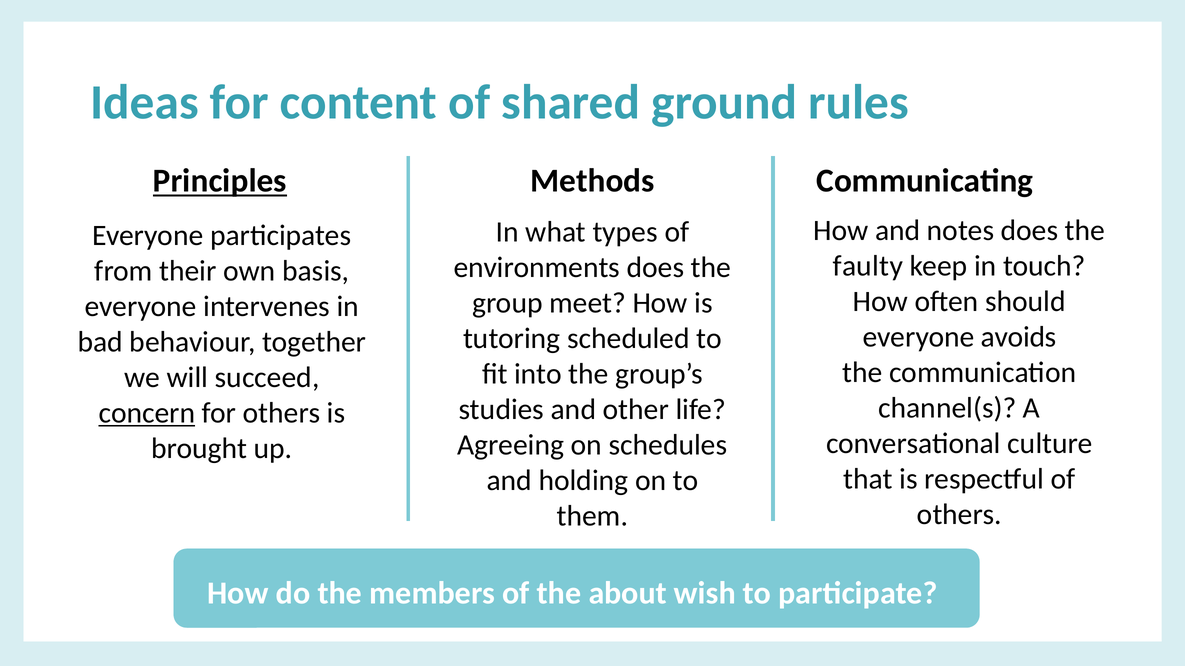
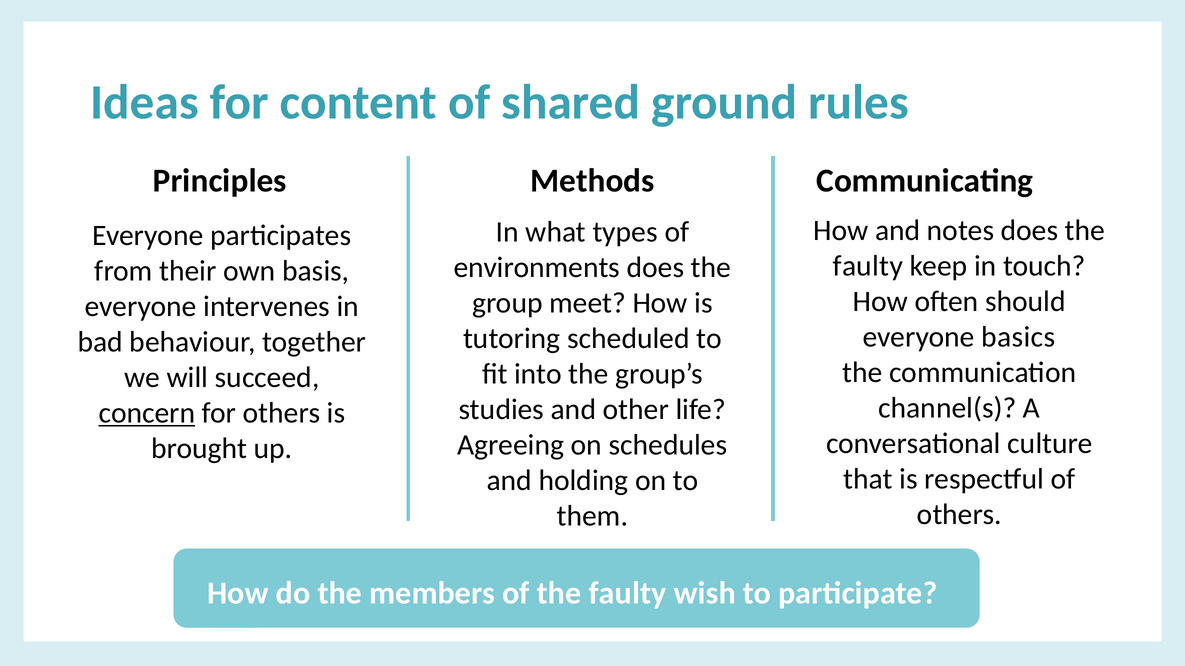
Principles underline: present -> none (220, 181)
avoids: avoids -> basics (1018, 337)
of the about: about -> faulty (628, 594)
